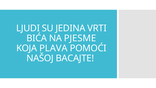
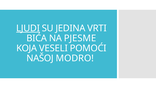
LJUDI underline: none -> present (28, 28)
PLAVA: PLAVA -> VESELI (53, 48)
BACAJTE: BACAJTE -> MODRO (75, 58)
